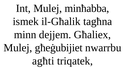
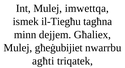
minħabba: minħabba -> imwettqa (87, 8)
il-Għalik: il-Għalik -> il-Tiegħu (61, 21)
